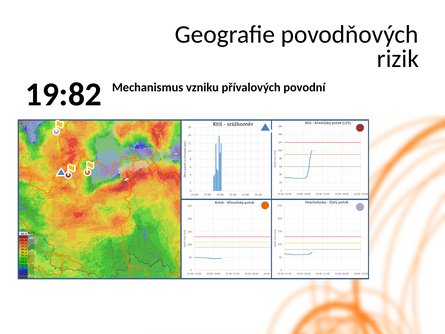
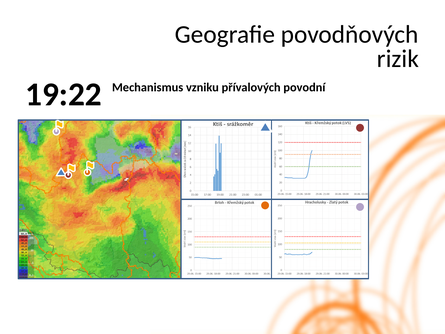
19:82: 19:82 -> 19:22 (63, 94)
